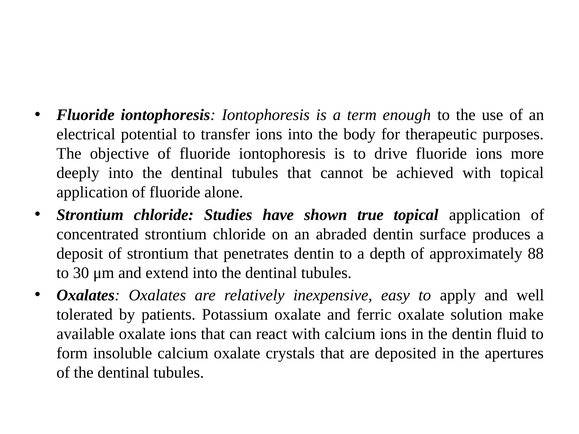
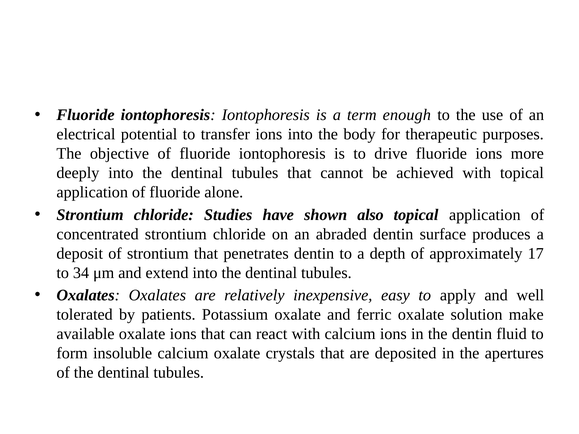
true: true -> also (370, 215)
88: 88 -> 17 (536, 254)
30: 30 -> 34 (81, 273)
